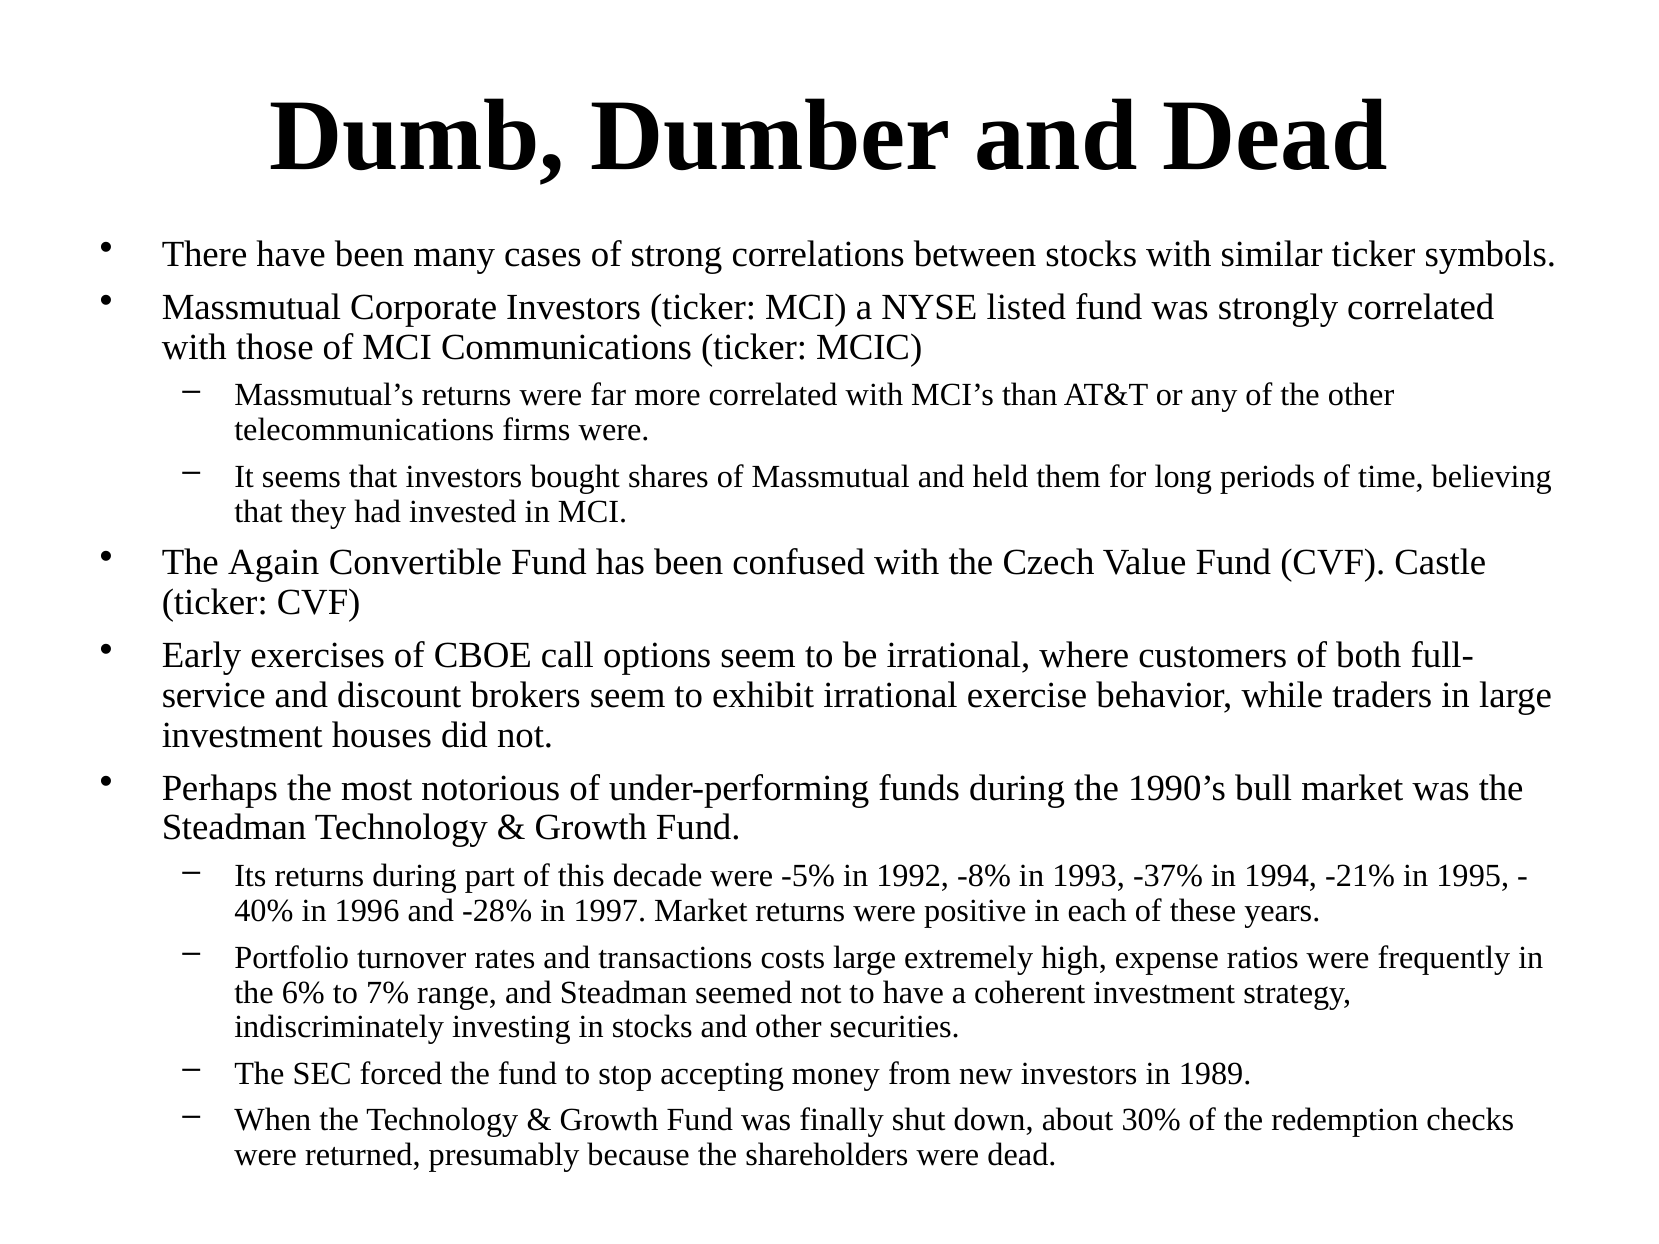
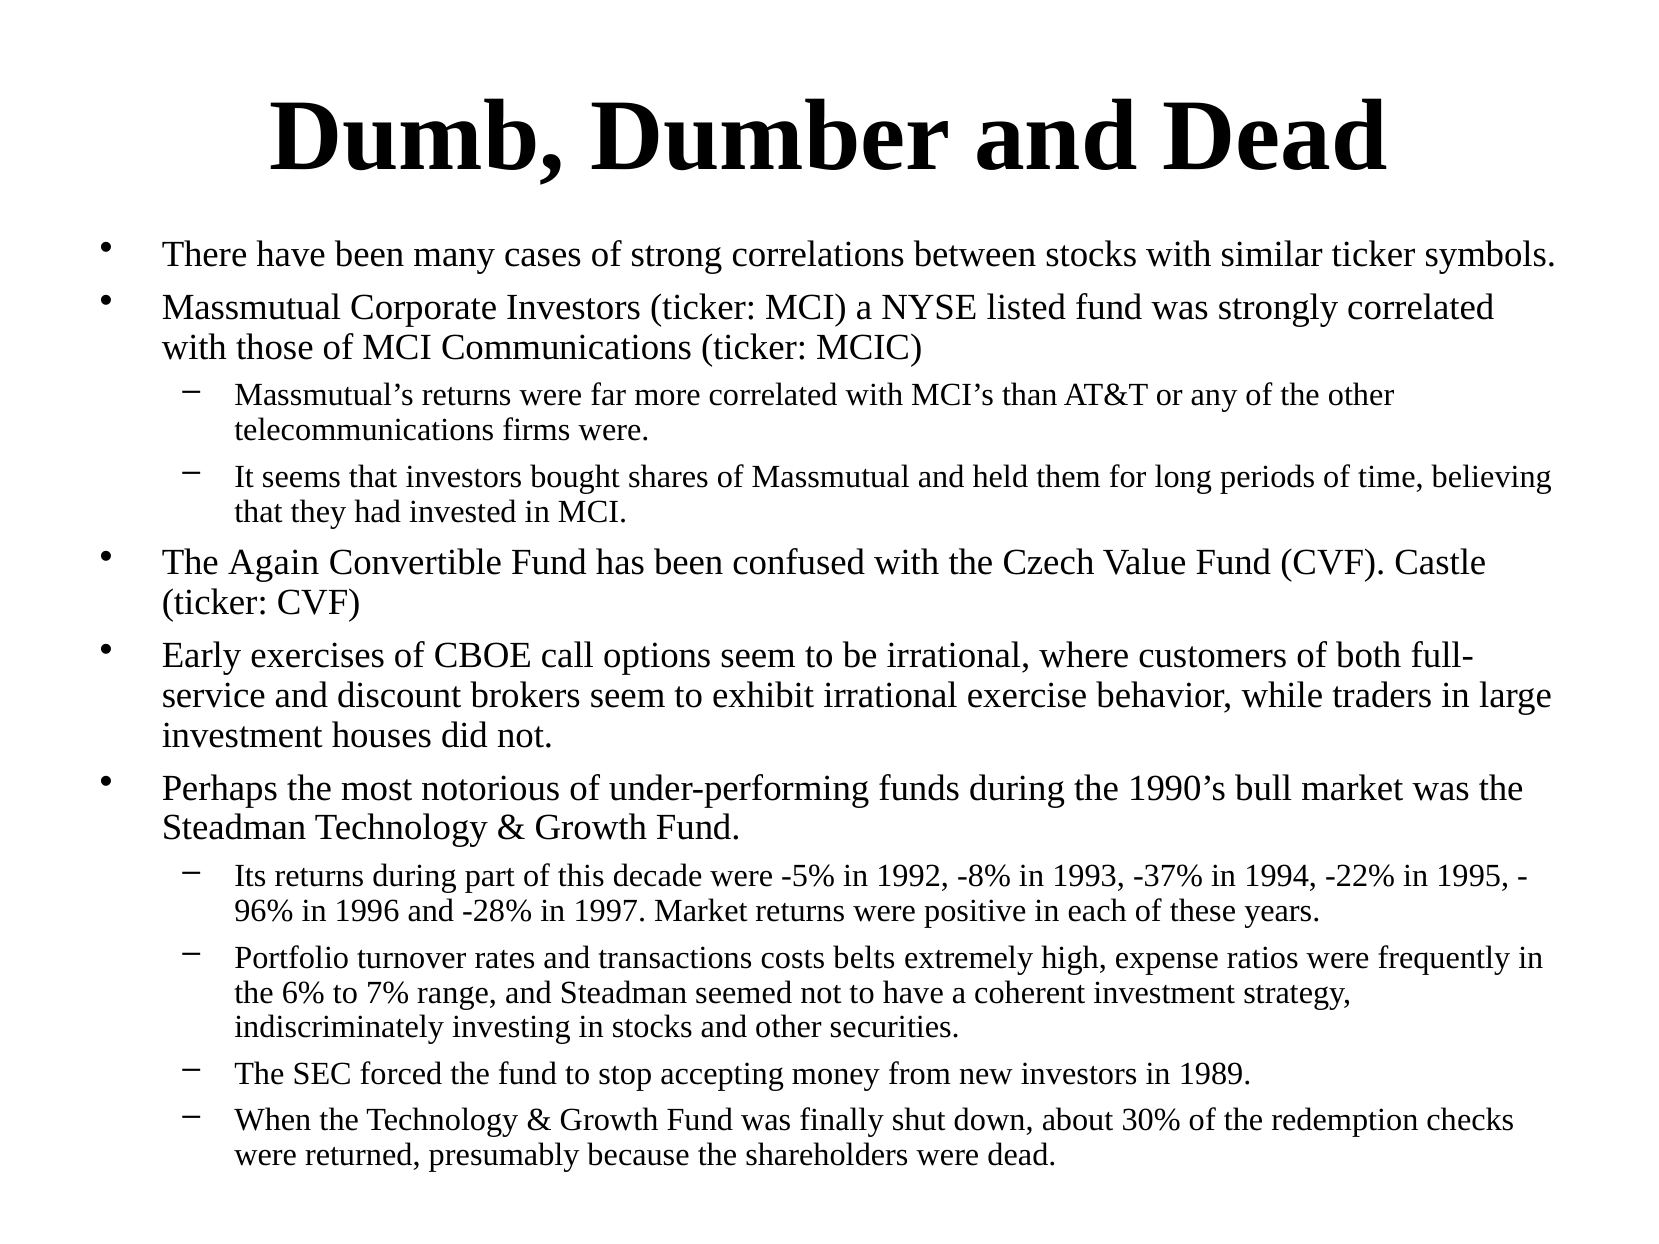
-21%: -21% -> -22% (1360, 876)
40%: 40% -> 96% (264, 911)
costs large: large -> belts (864, 958)
